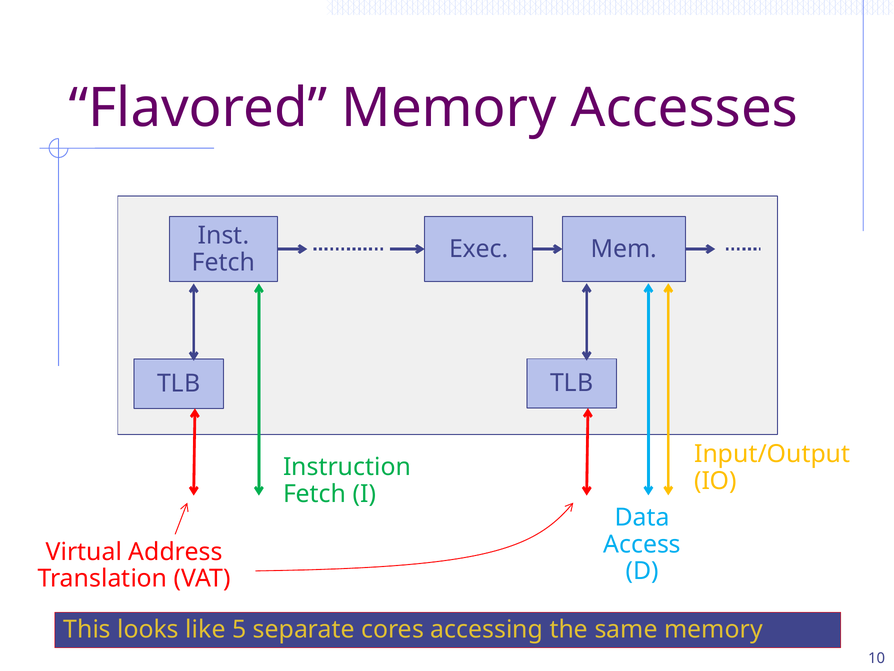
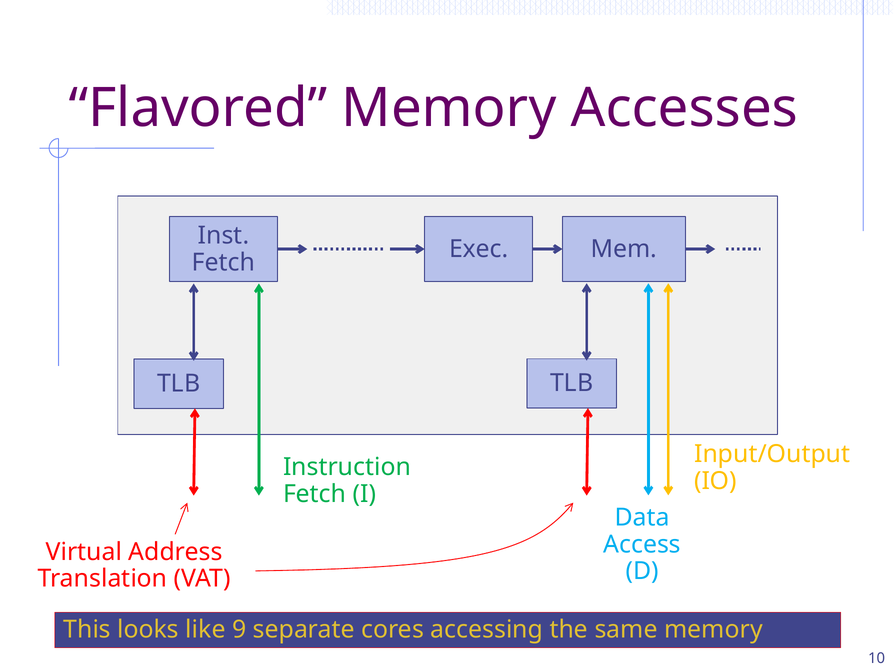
5: 5 -> 9 (239, 629)
